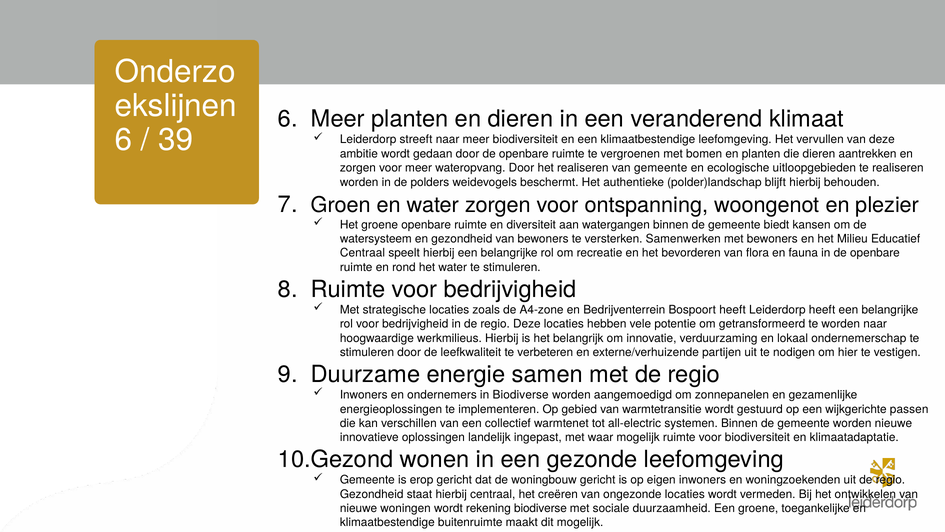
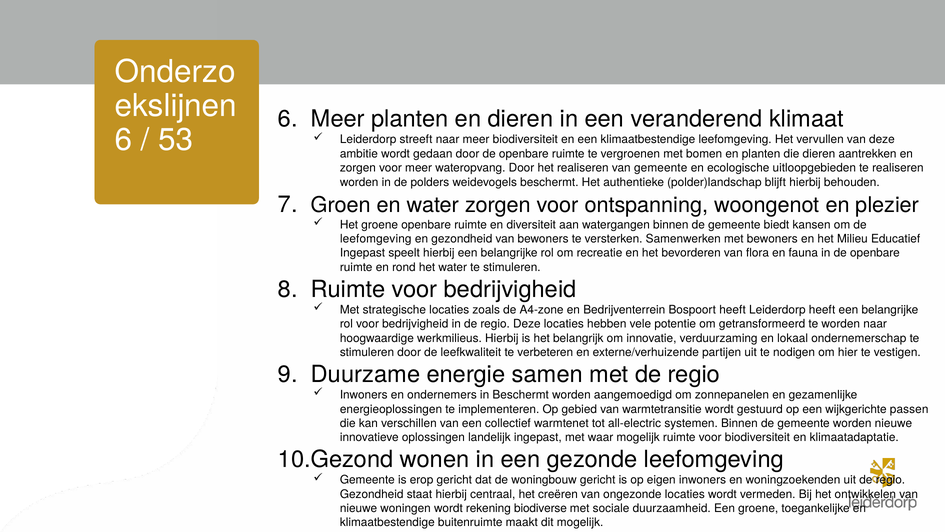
39: 39 -> 53 (176, 140)
watersysteem: watersysteem -> leefomgeving (376, 239)
Centraal: Centraal -> Ingepast (363, 253)
in Biodiverse: Biodiverse -> Beschermt (521, 395)
